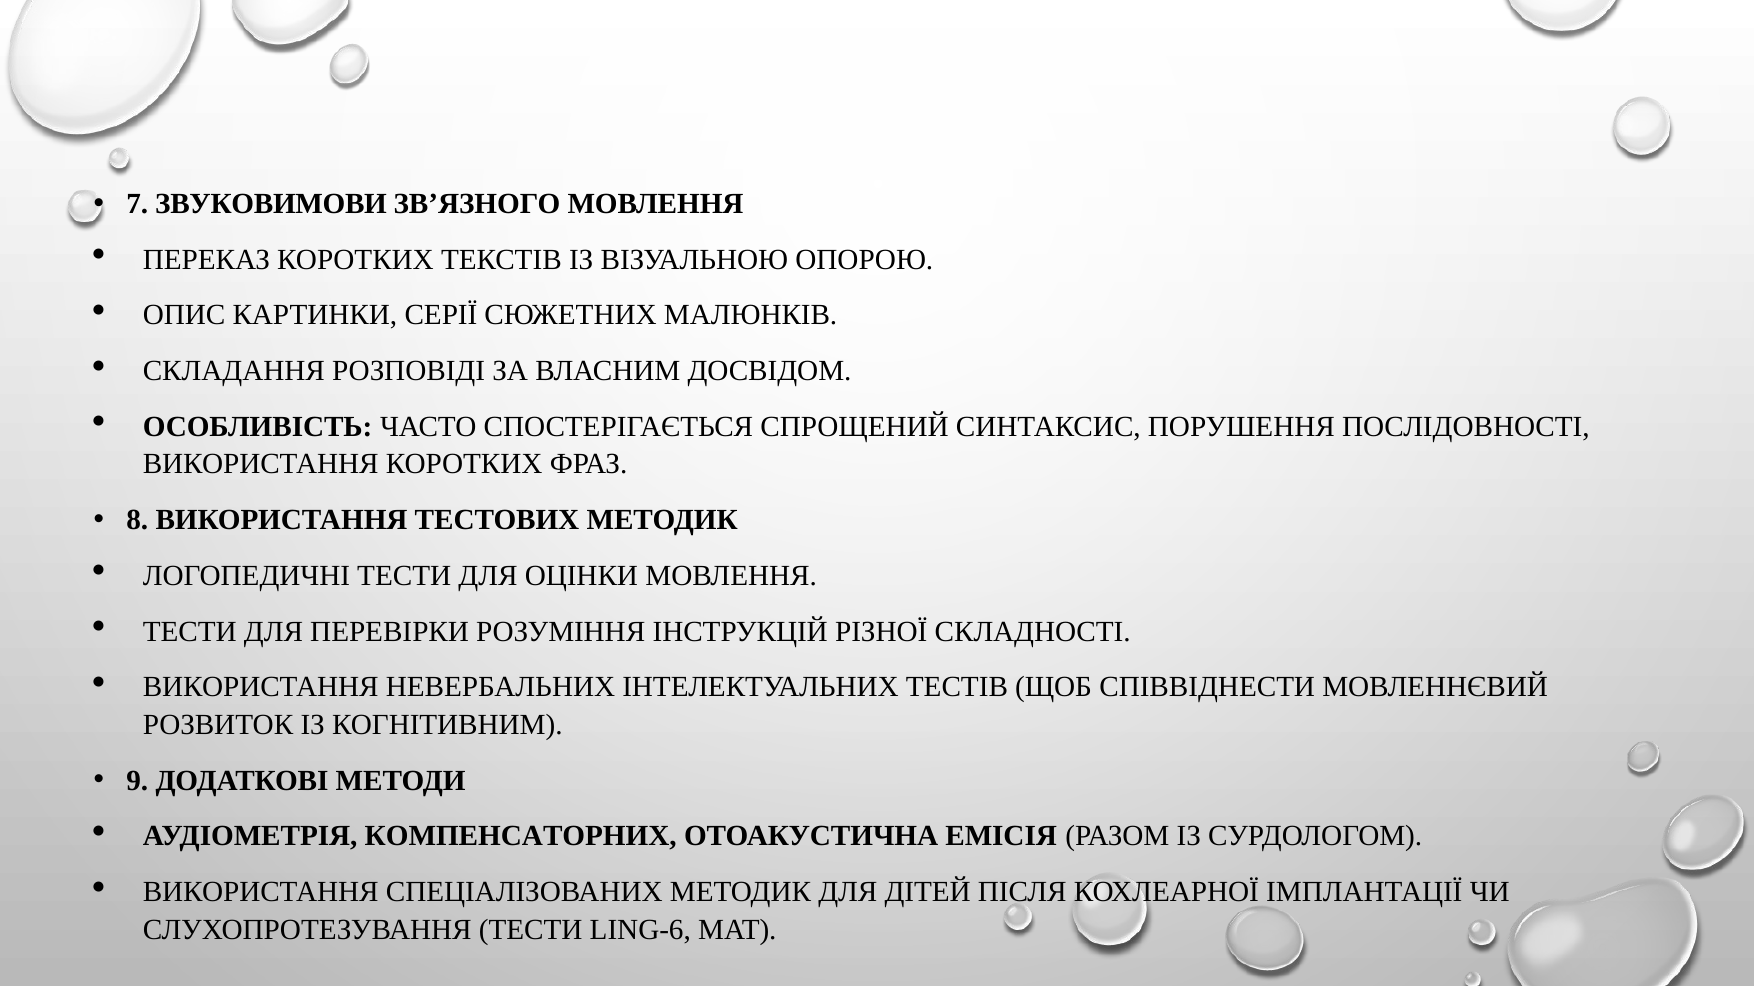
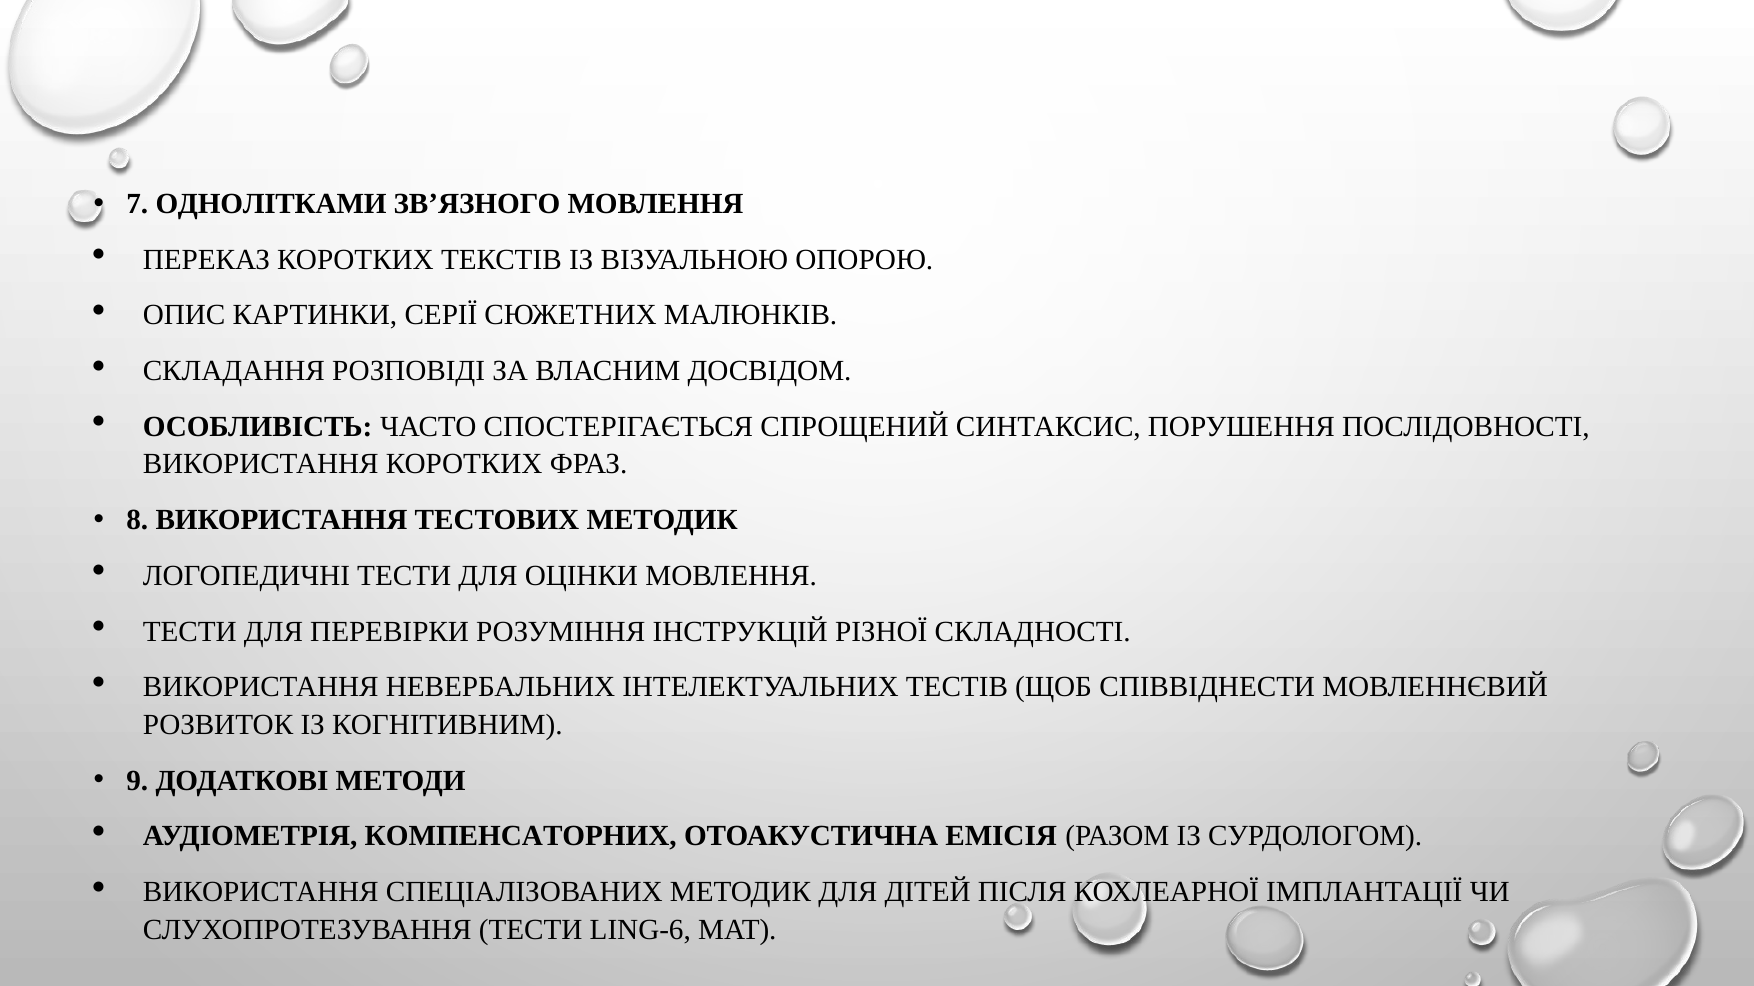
ЗВУКОВИМОВИ: ЗВУКОВИМОВИ -> ОДНОЛІТКАМИ (271, 204)
